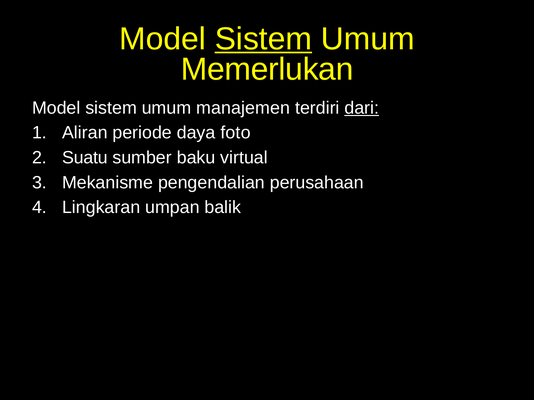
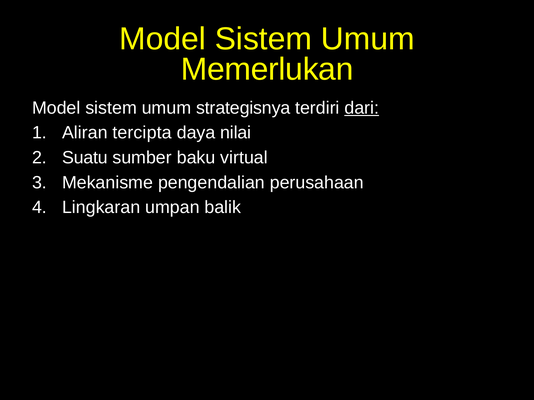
Sistem underline: present -> none (263, 39)
manajemen: manajemen -> strategisnya (243, 108)
periode: periode -> tercipta (142, 133)
foto: foto -> nilai (236, 133)
